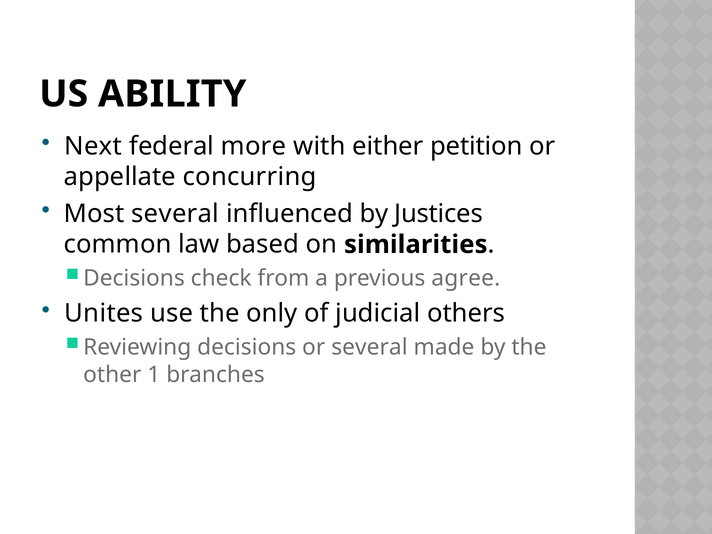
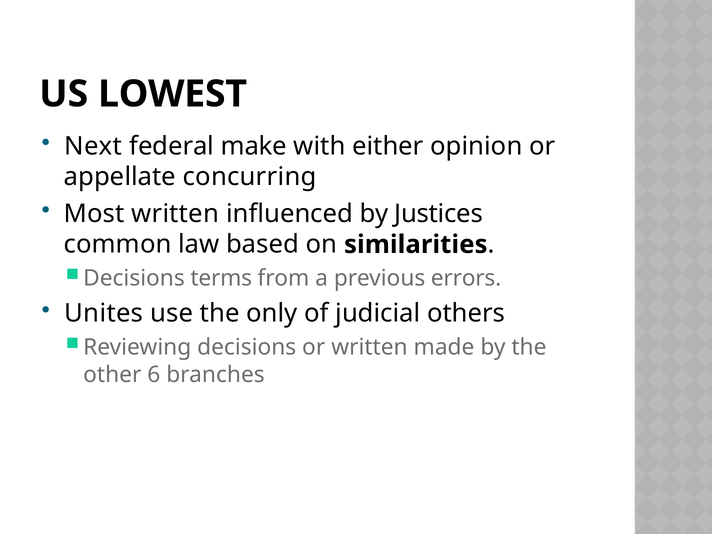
ABILITY: ABILITY -> LOWEST (173, 94)
more: more -> make (254, 146)
petition: petition -> opinion (476, 146)
Most several: several -> written (175, 214)
check: check -> terms (221, 278)
agree: agree -> errors (466, 278)
or several: several -> written (369, 347)
1: 1 -> 6 (154, 375)
